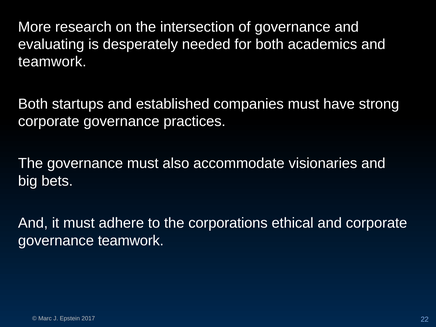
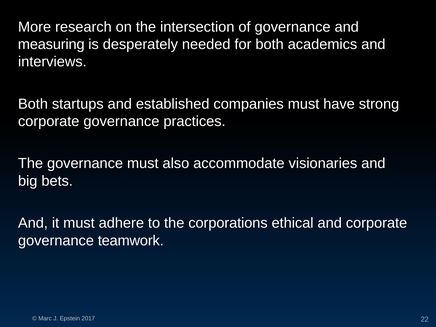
evaluating: evaluating -> measuring (51, 44)
teamwork: teamwork -> interviews (52, 62)
